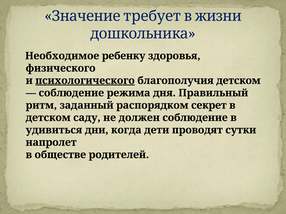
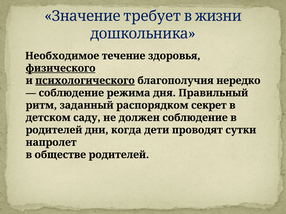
ребенку: ребенку -> течение (124, 56)
физического underline: none -> present (61, 68)
благополучия детском: детском -> нередко (238, 81)
удивиться: удивиться -> родителей (54, 130)
